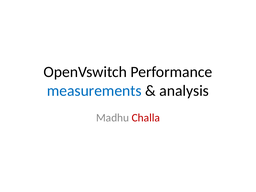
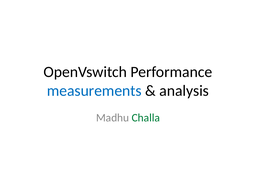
Challa colour: red -> green (146, 118)
